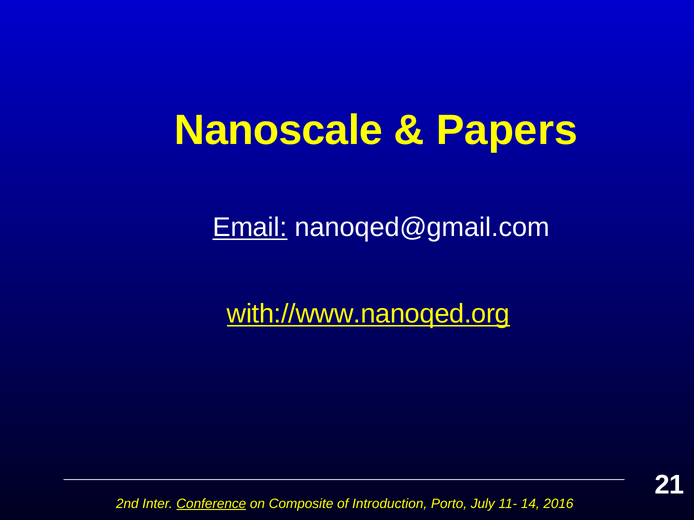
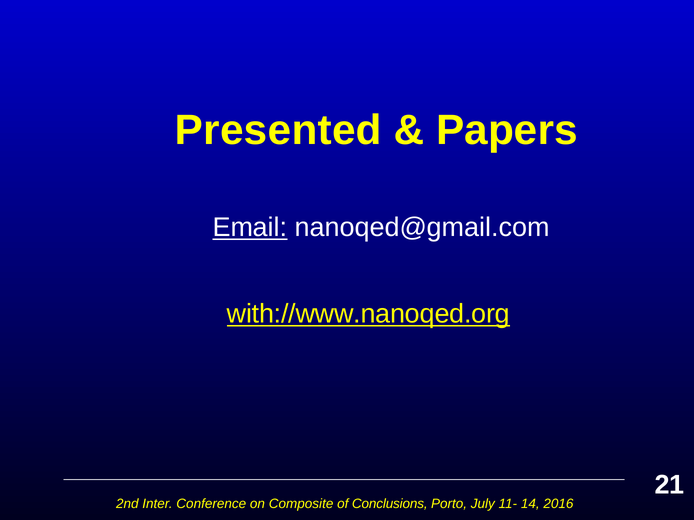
Nanoscale: Nanoscale -> Presented (278, 130)
Conference underline: present -> none (211, 504)
Introduction: Introduction -> Conclusions (390, 504)
